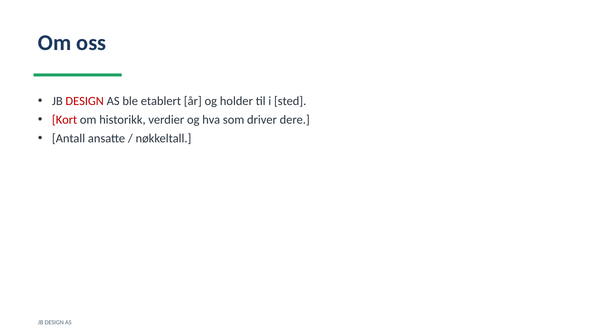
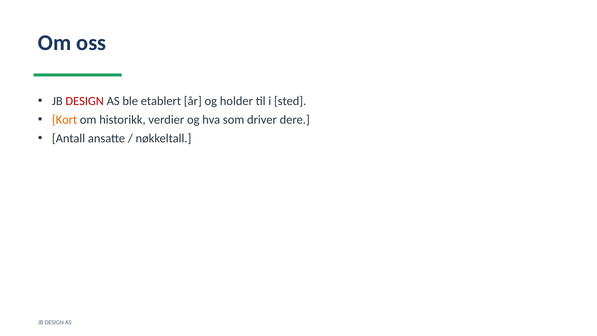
Kort colour: red -> orange (65, 120)
